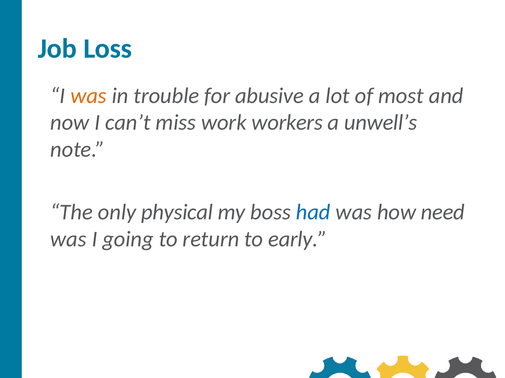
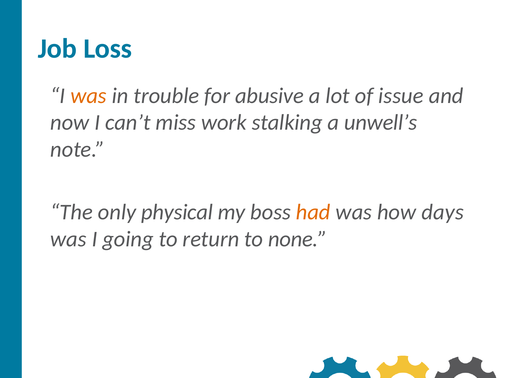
most: most -> issue (401, 96)
workers: workers -> stalking (287, 123)
had colour: blue -> orange (313, 213)
need: need -> days (443, 213)
early: early -> none (298, 240)
